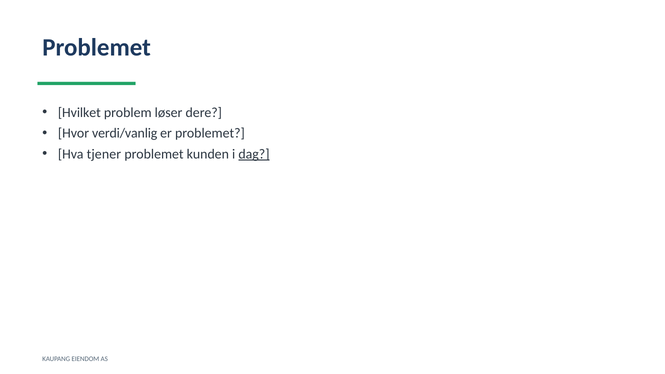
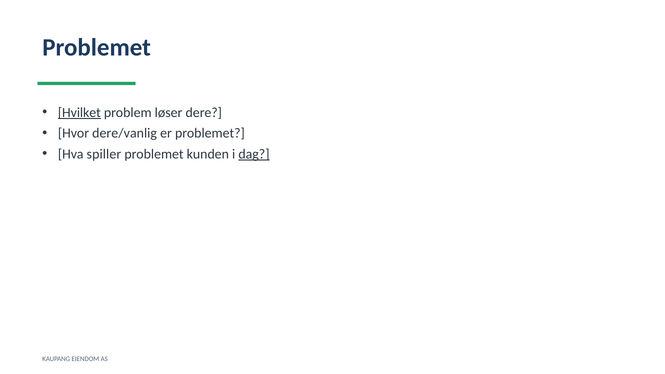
Hvilket underline: none -> present (79, 113)
verdi/vanlig: verdi/vanlig -> dere/vanlig (125, 133)
tjener: tjener -> spiller (104, 154)
